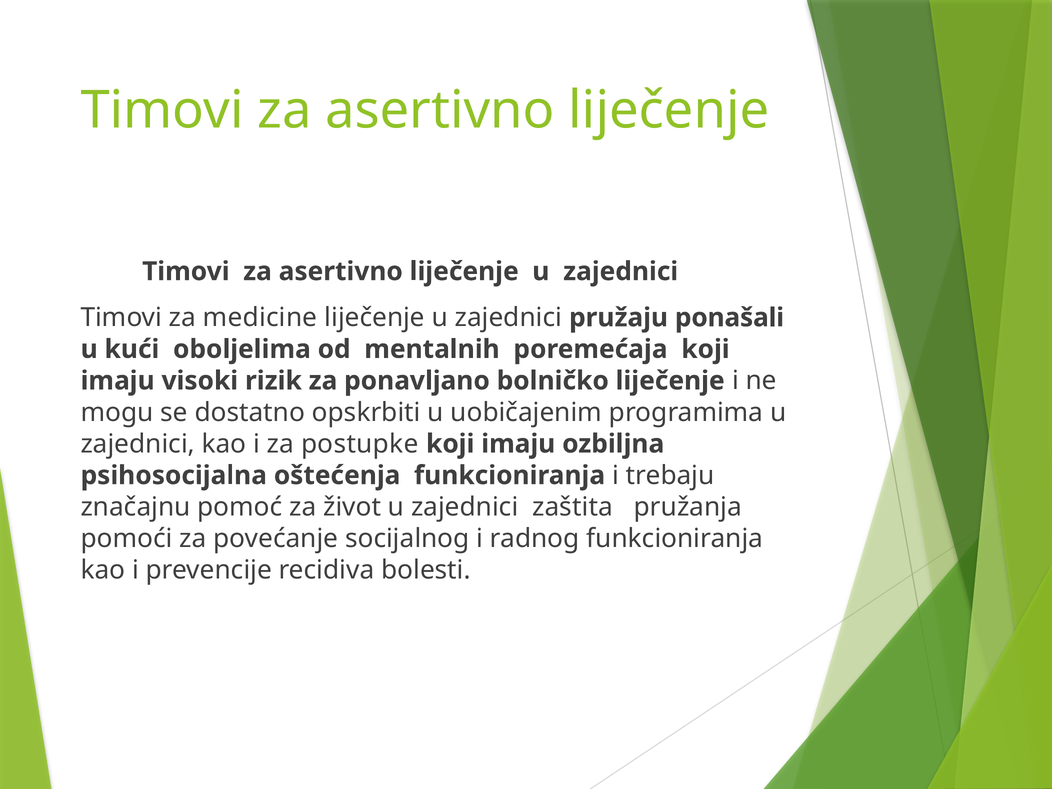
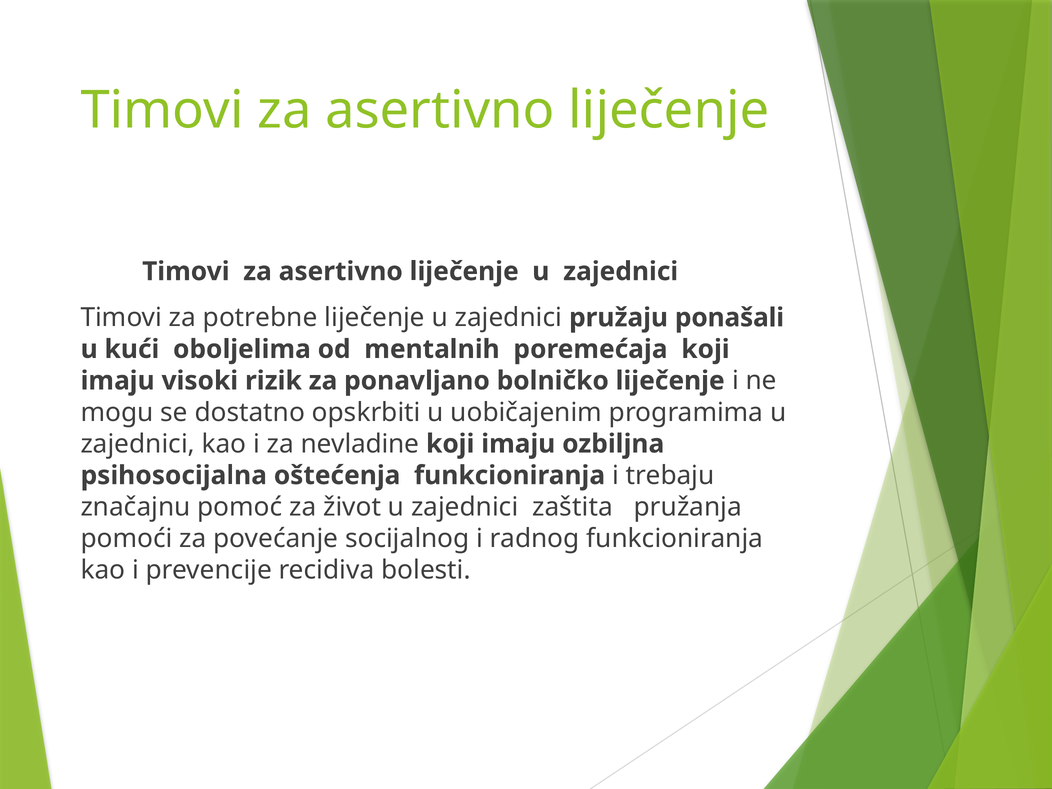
medicine: medicine -> potrebne (260, 318)
postupke: postupke -> nevladine (360, 444)
